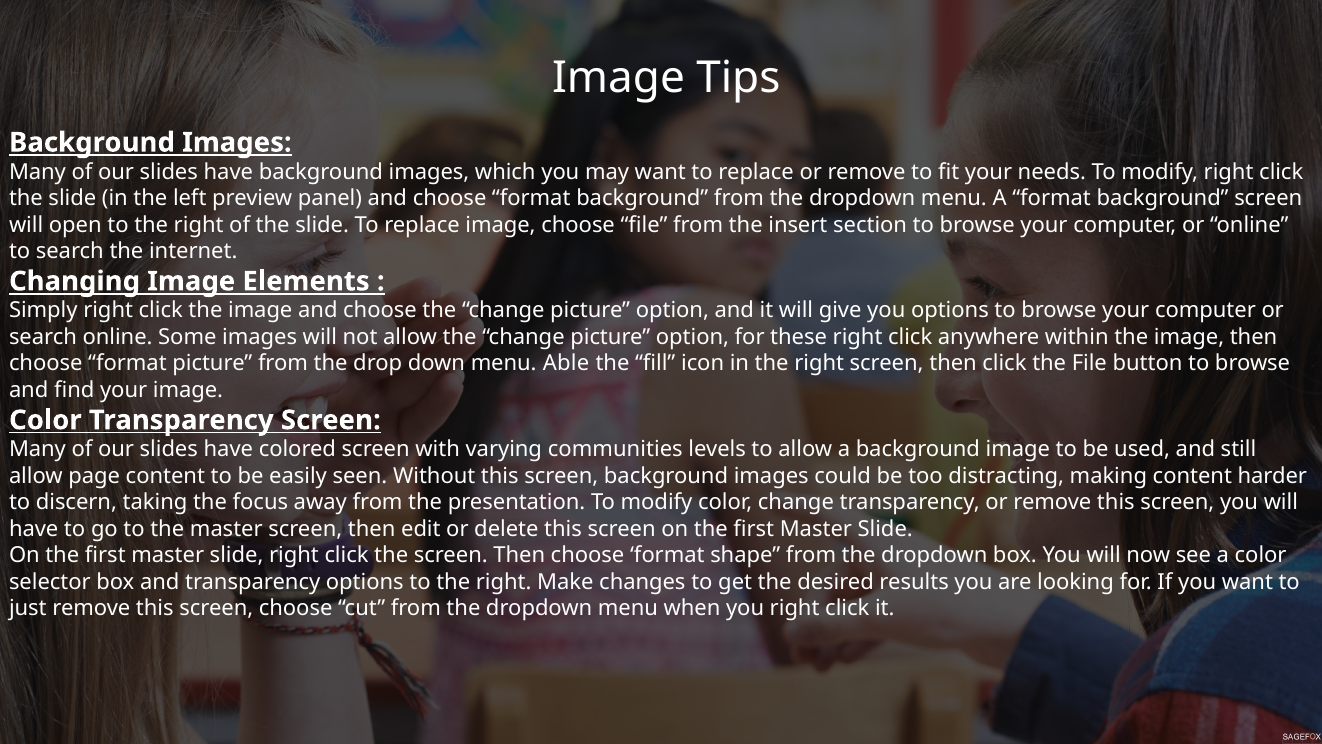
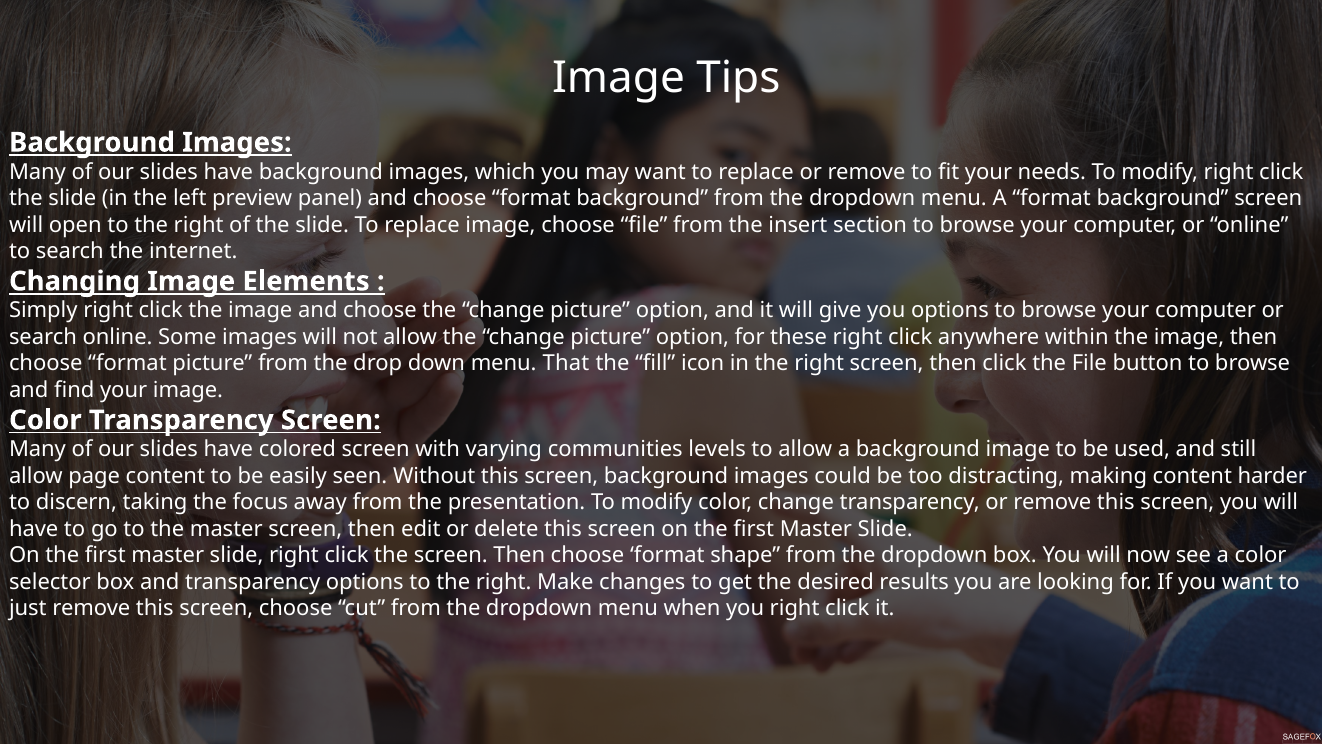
Able: Able -> That (566, 363)
